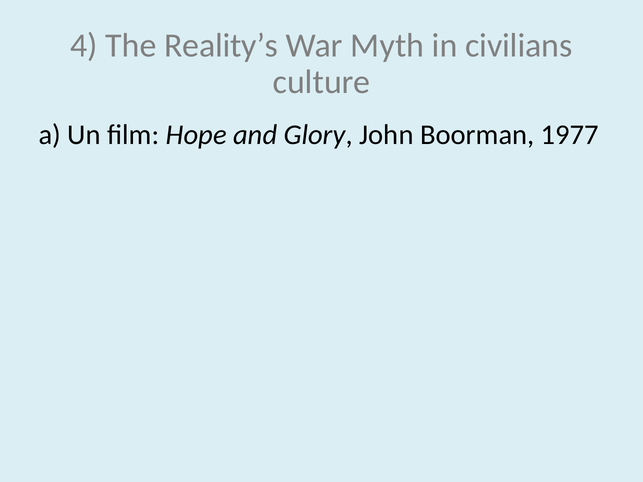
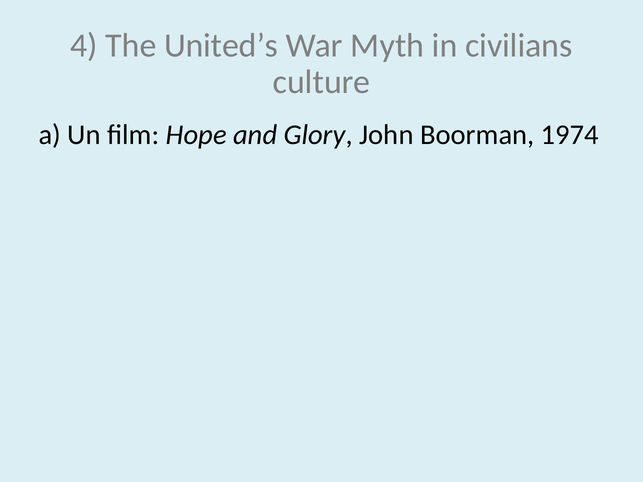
Reality’s: Reality’s -> United’s (221, 46)
1977: 1977 -> 1974 (570, 135)
